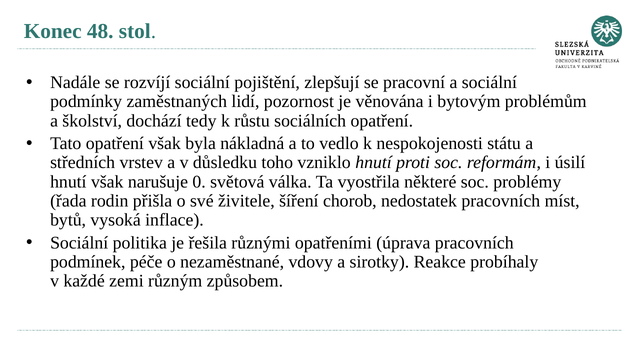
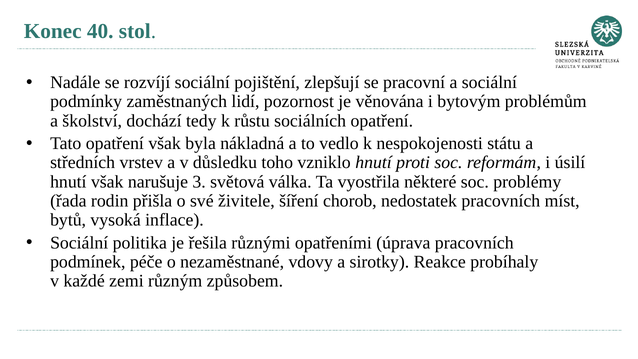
48: 48 -> 40 (100, 31)
0: 0 -> 3 (199, 182)
